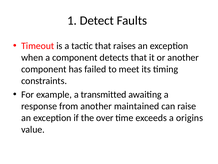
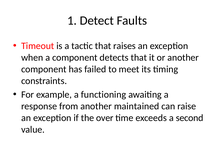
transmitted: transmitted -> functioning (104, 94)
origins: origins -> second (190, 117)
